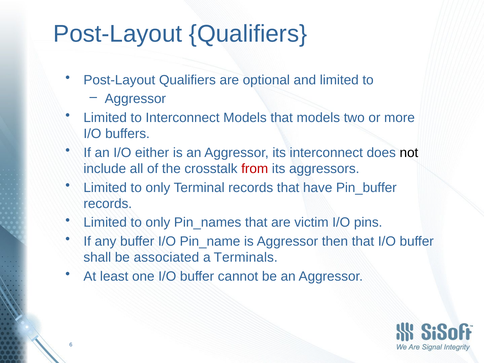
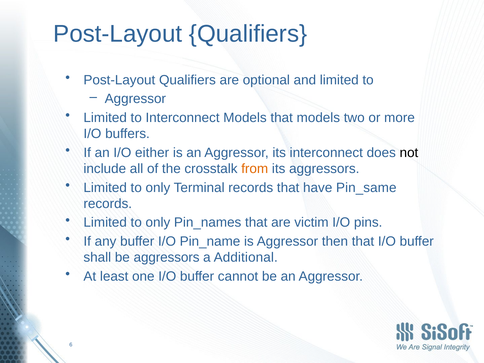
from colour: red -> orange (255, 169)
Pin_buffer: Pin_buffer -> Pin_same (366, 188)
be associated: associated -> aggressors (167, 258)
Terminals: Terminals -> Additional (246, 258)
